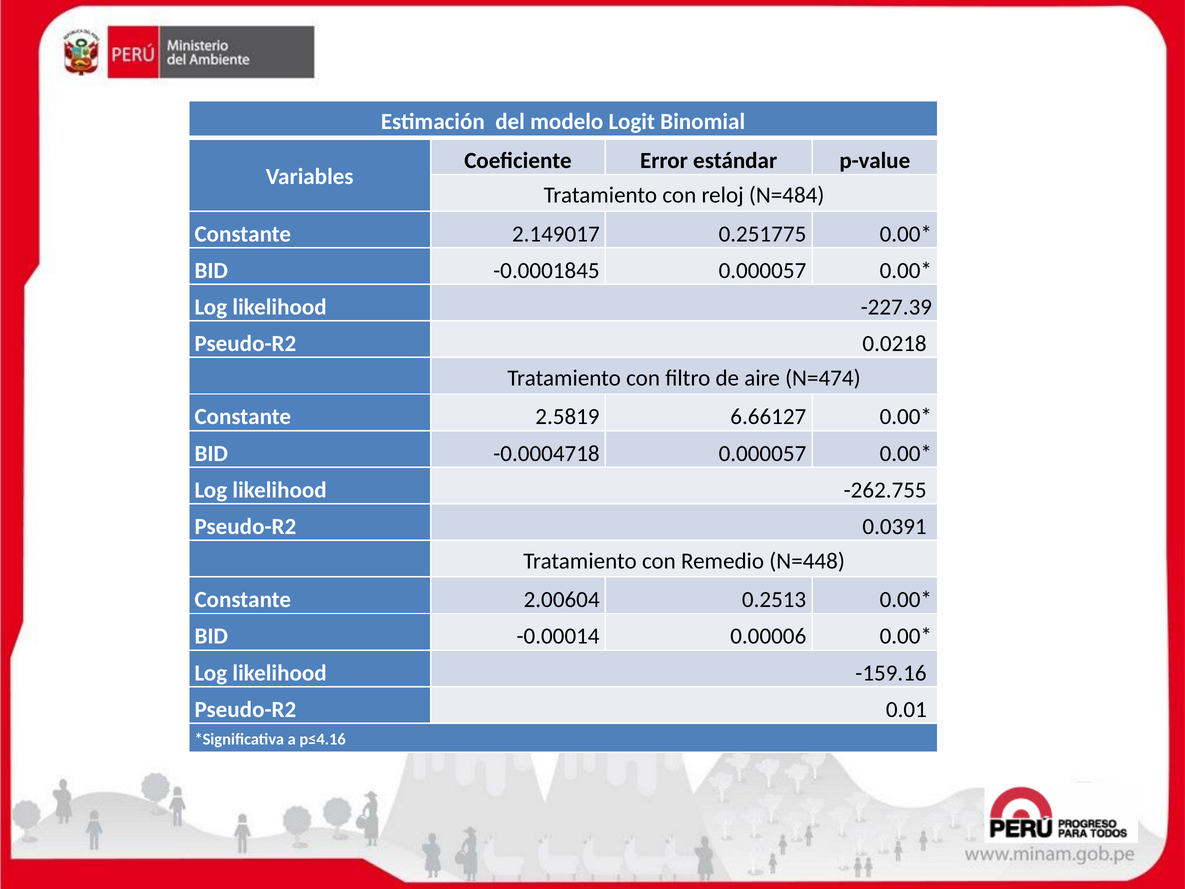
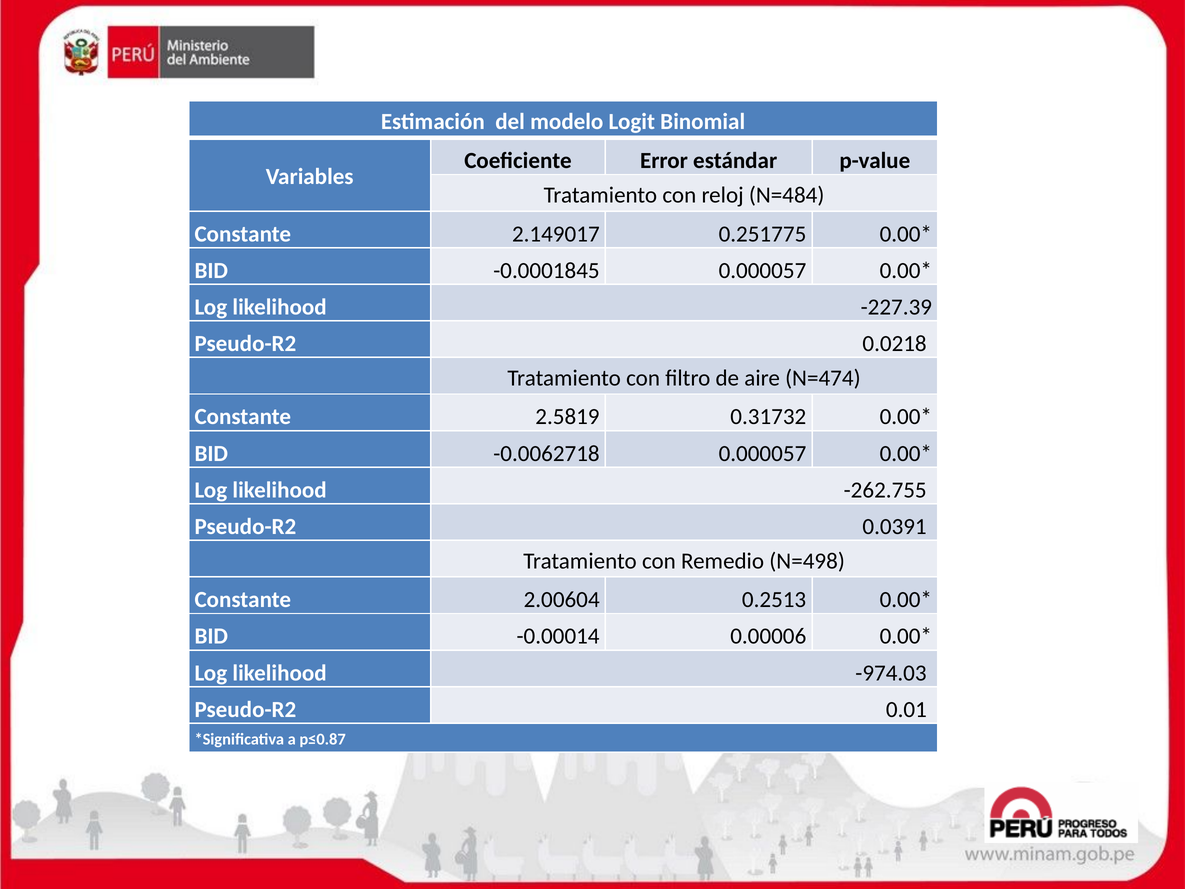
6.66127: 6.66127 -> 0.31732 (768, 417)
-0.0004718: -0.0004718 -> -0.0062718 (546, 453)
N=448: N=448 -> N=498 (807, 561)
-159.16: -159.16 -> -974.03 (891, 673)
p≤4.16: p≤4.16 -> p≤0.87 (323, 739)
